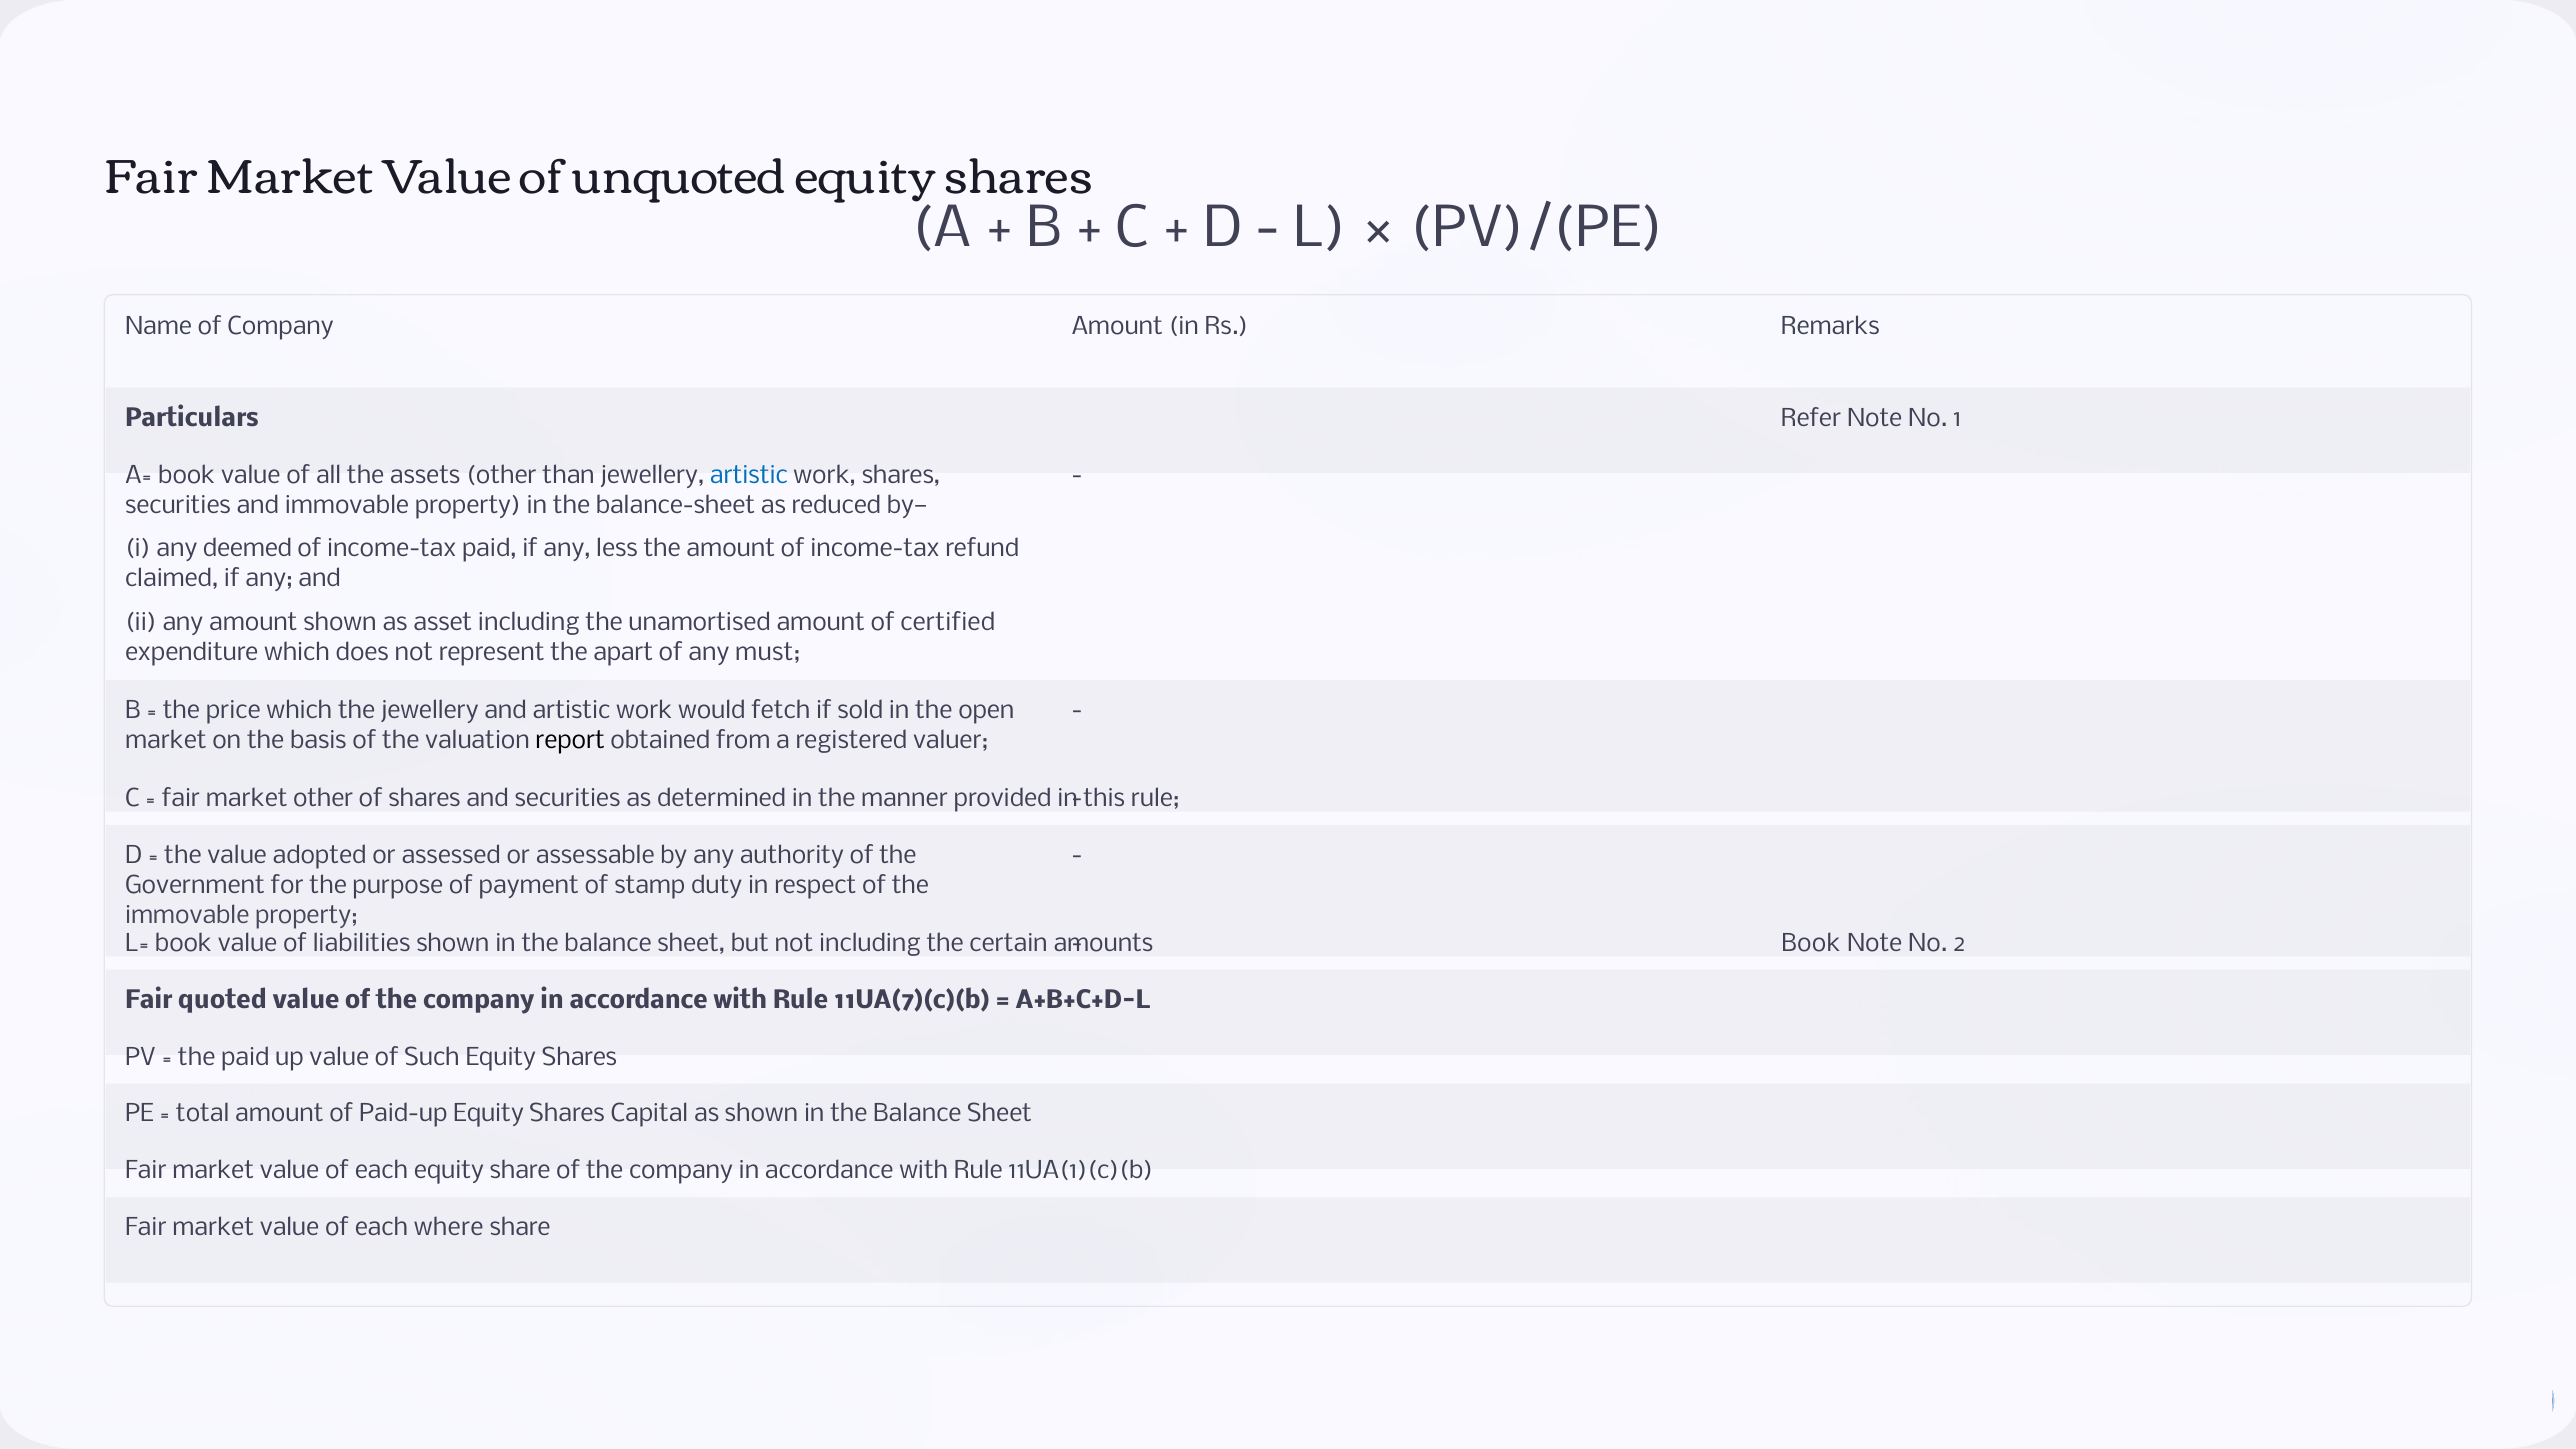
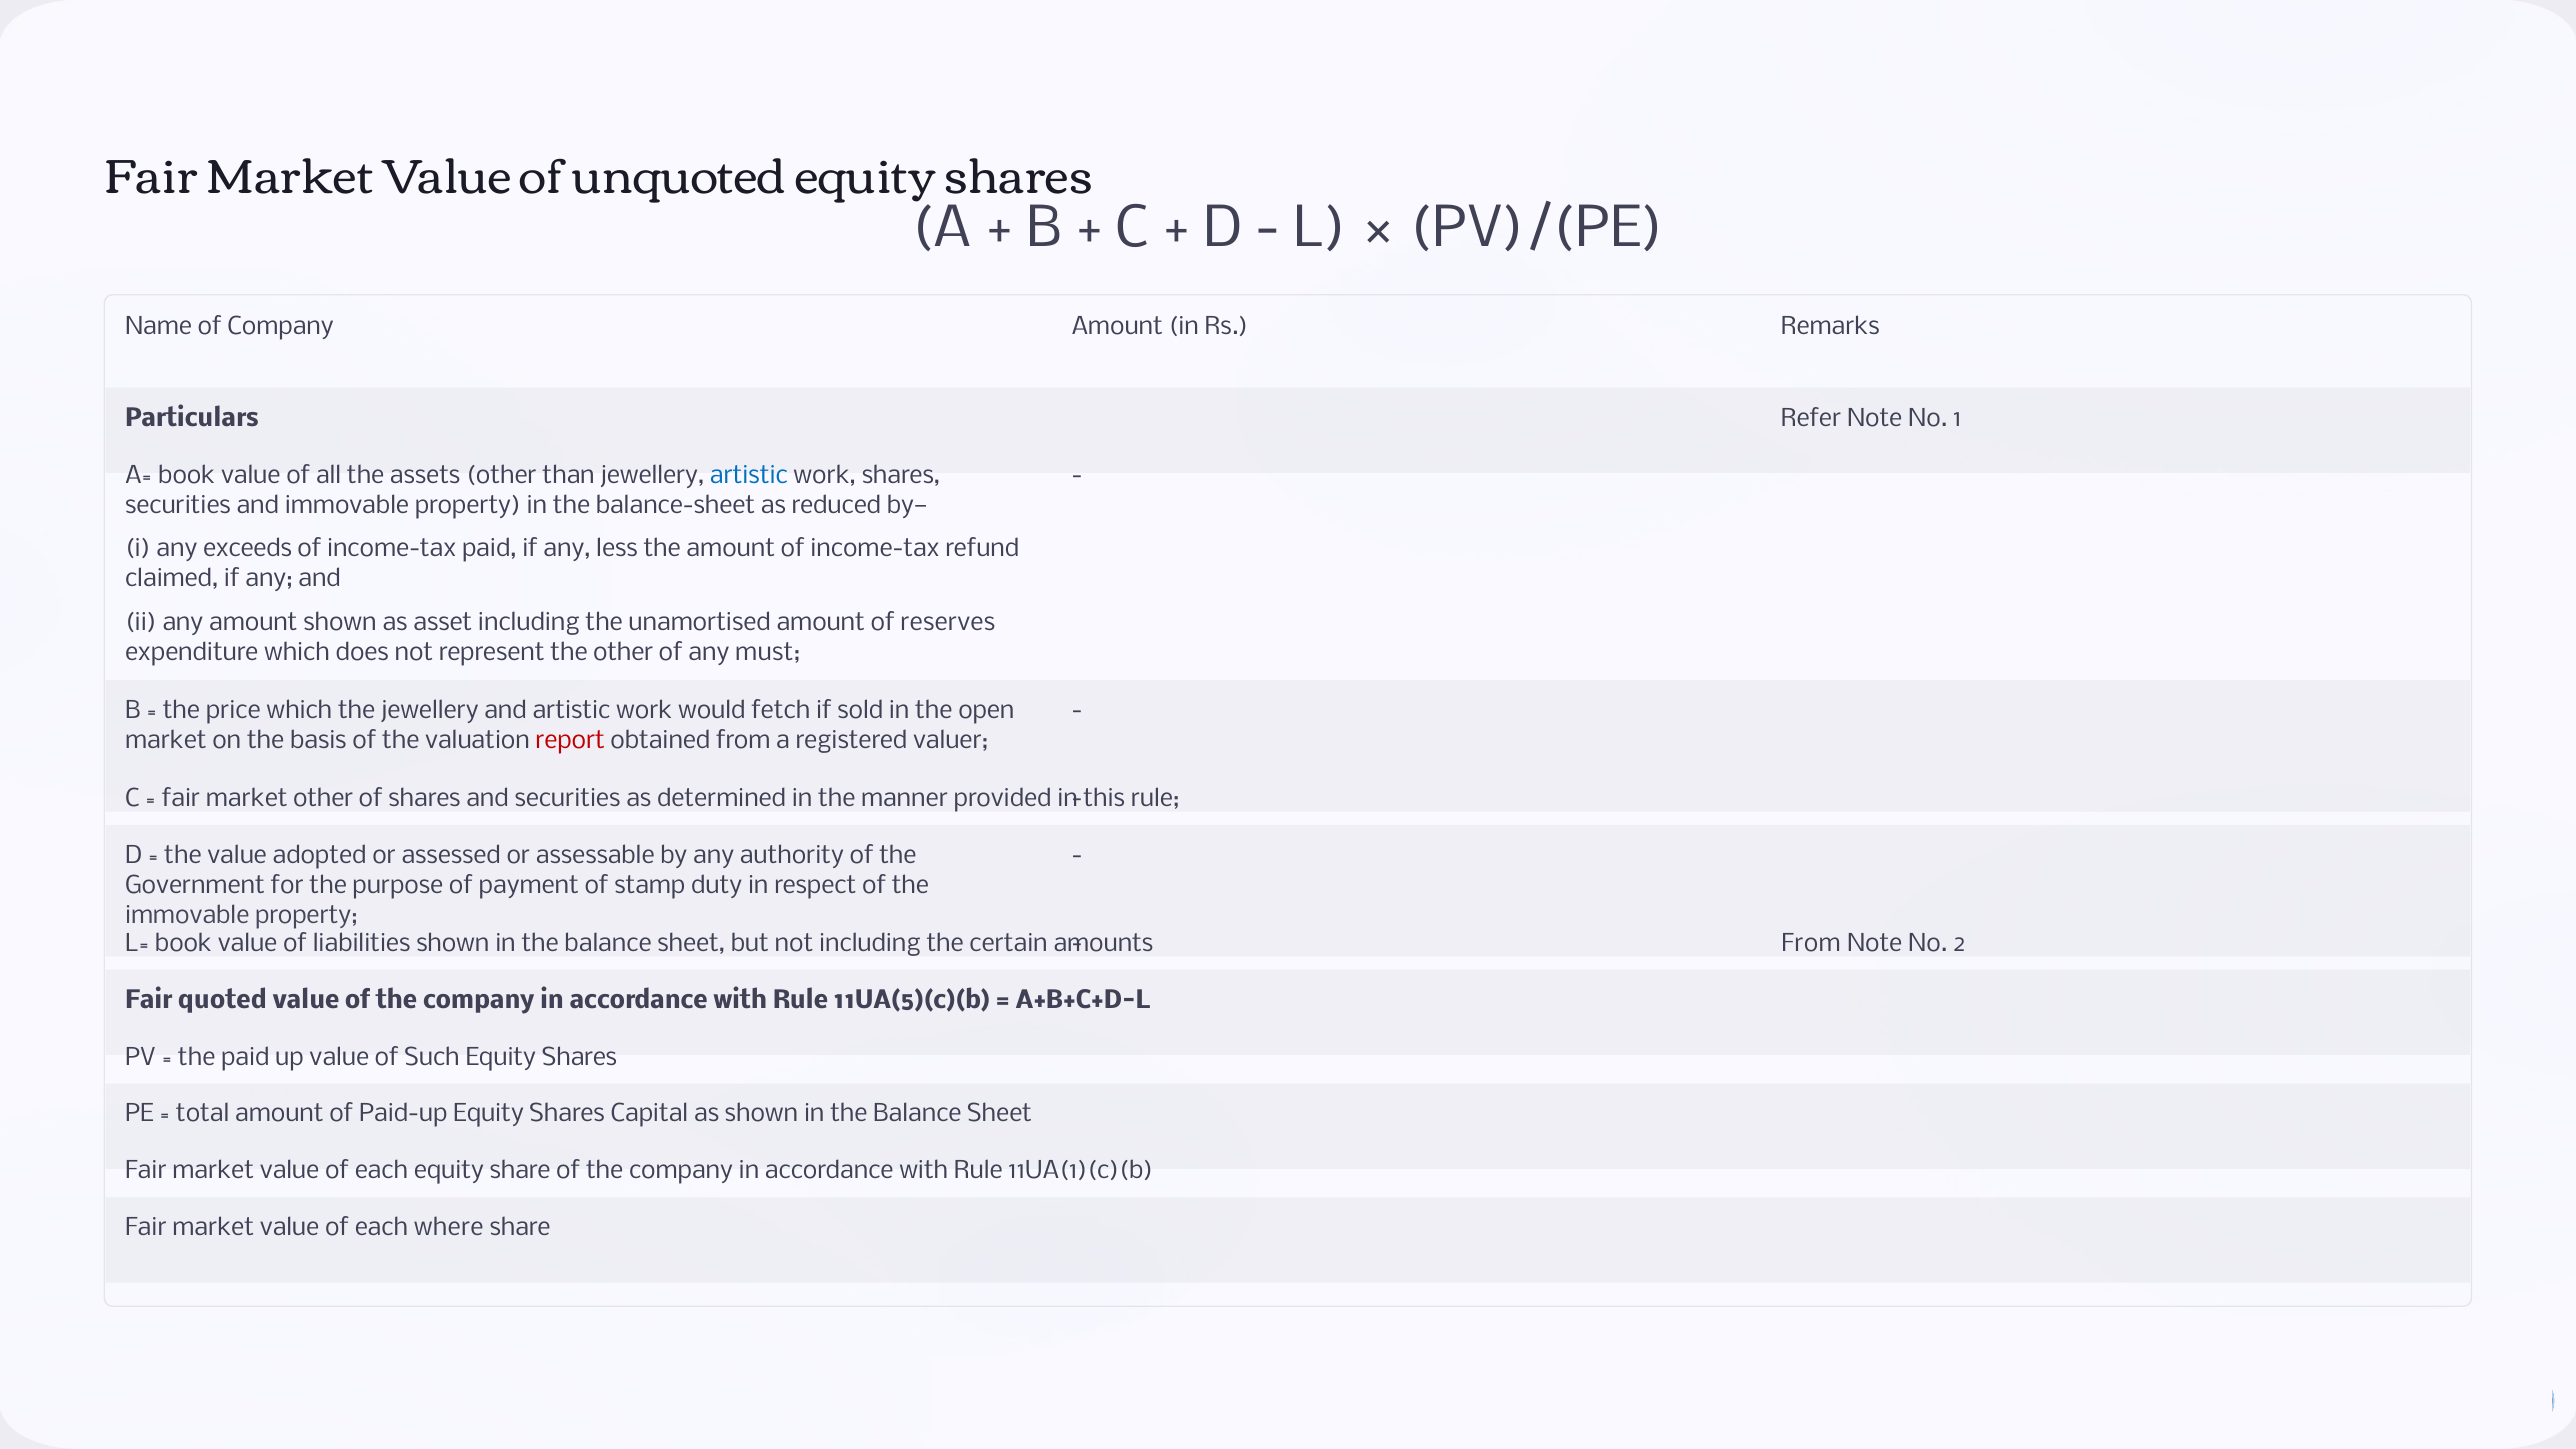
deemed: deemed -> exceeds (247, 549)
certified: certified -> reserves (948, 623)
the apart: apart -> other (623, 653)
report colour: black -> red (570, 741)
Book: Book -> From (1811, 943)
11UA(7)(c)(b: 11UA(7)(c)(b -> 11UA(5)(c)(b (912, 1000)
